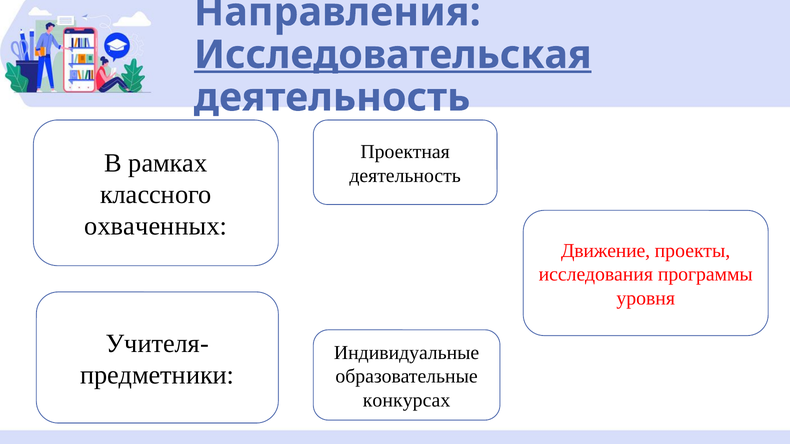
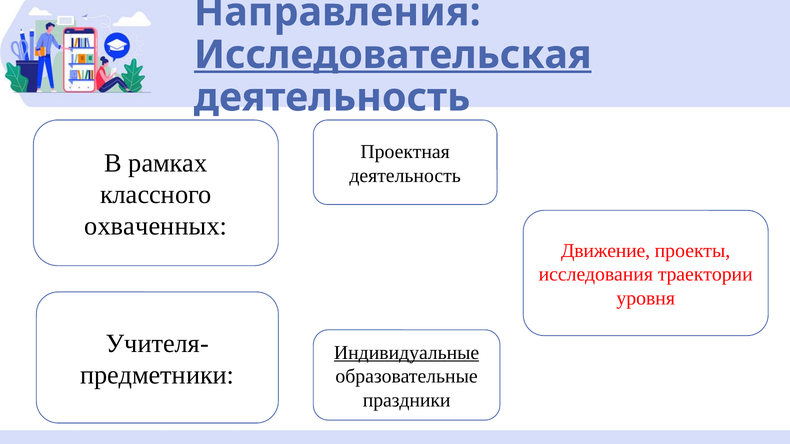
программы: программы -> траектории (705, 275)
Индивидуальные underline: none -> present (407, 353)
конкурсах: конкурсах -> праздники (407, 400)
